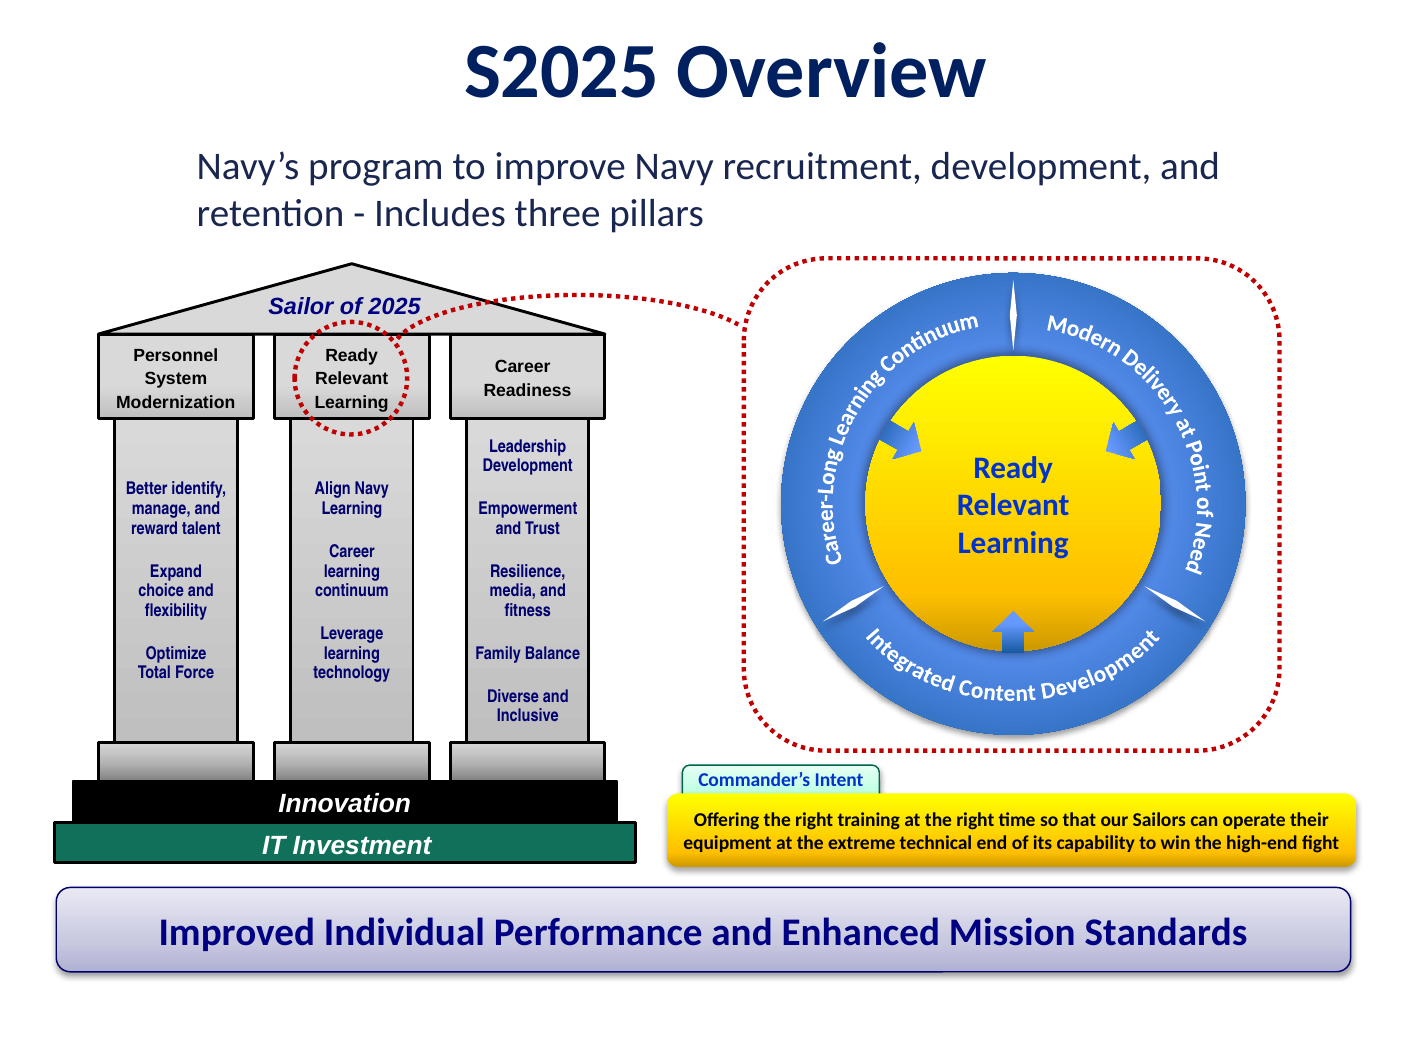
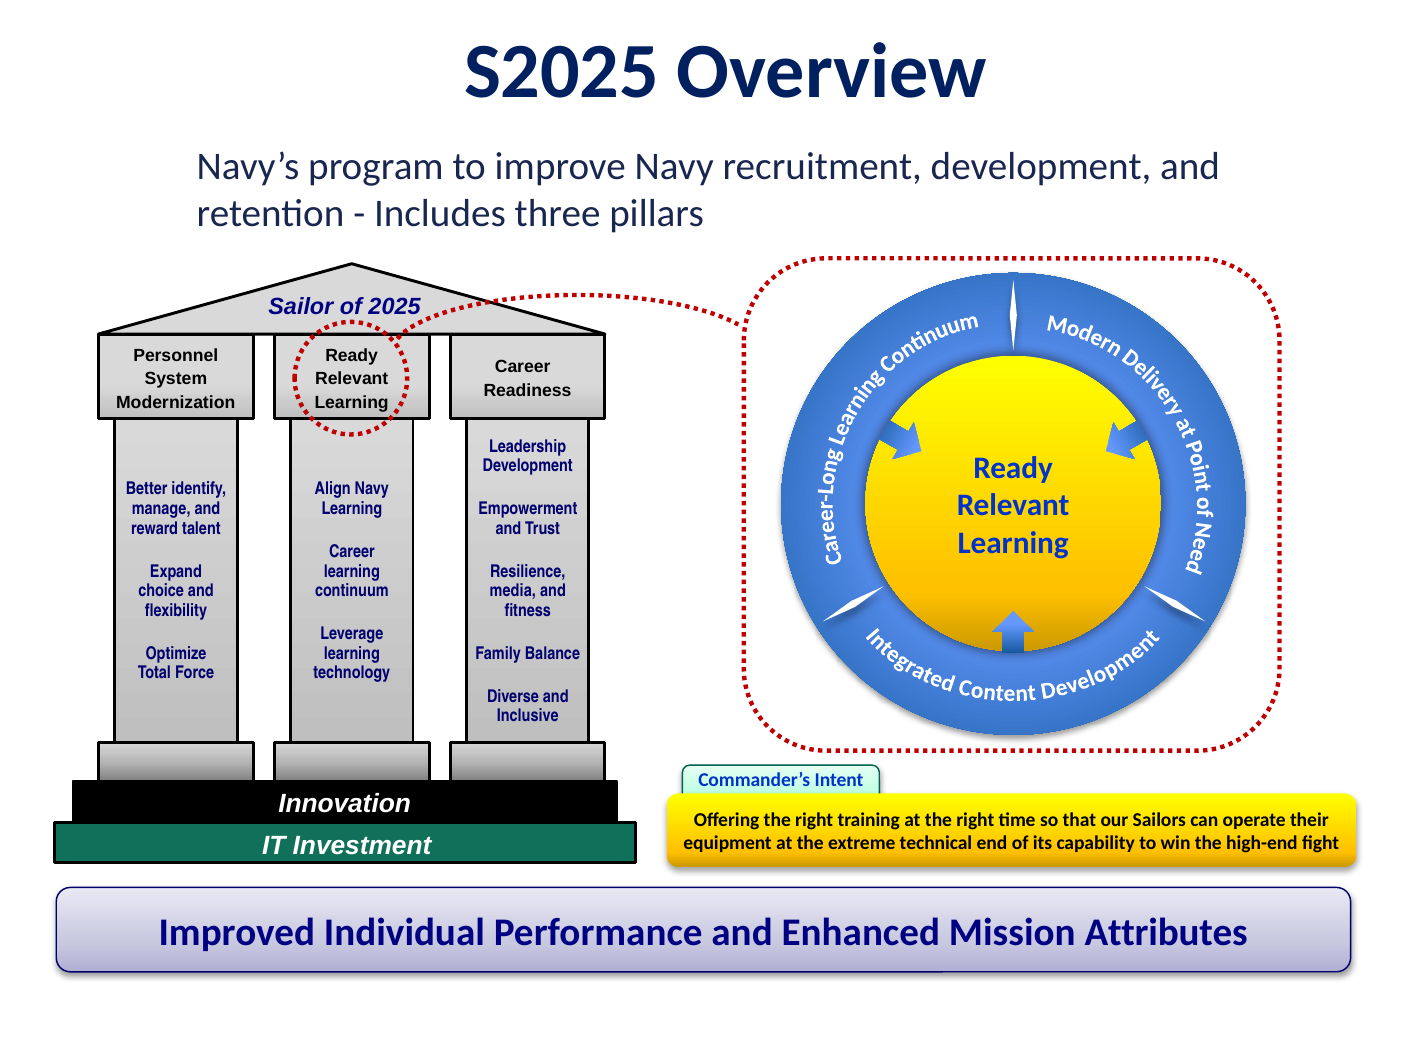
Standards: Standards -> Attributes (1166, 933)
